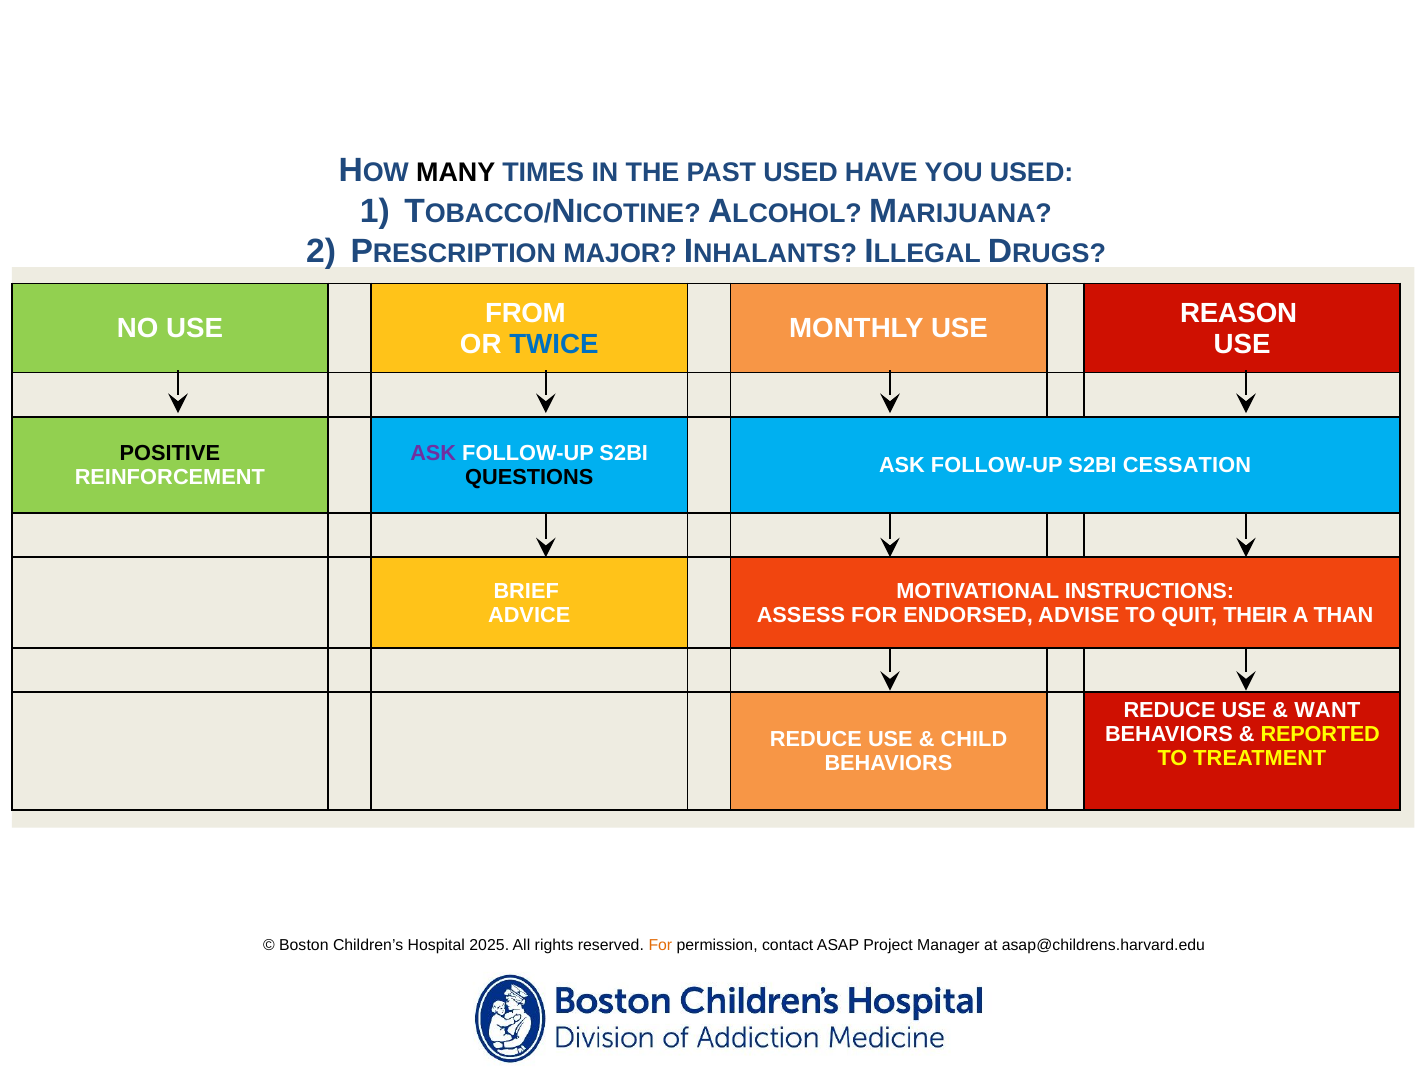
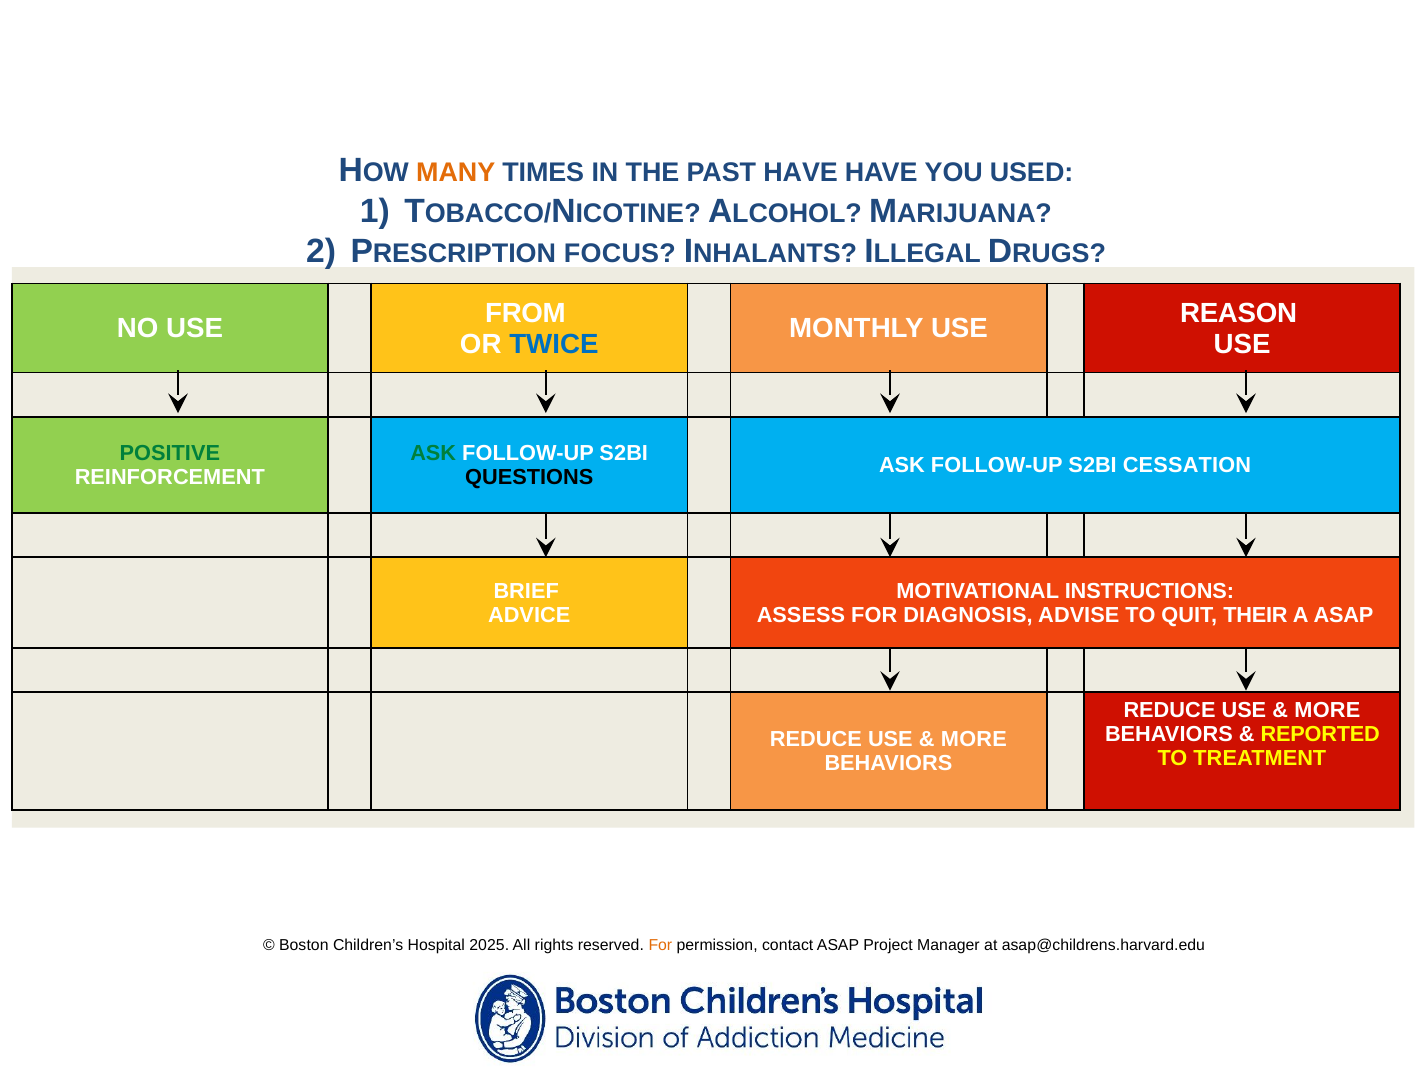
MANY colour: black -> orange (456, 173)
PAST USED: USED -> HAVE (801, 173)
MAJOR: MAJOR -> FOCUS (620, 254)
POSITIVE colour: black -> green (170, 453)
ASK colour: purple -> green (433, 453)
ENDORSED: ENDORSED -> DIAGNOSIS (968, 615)
A THAN: THAN -> ASAP (1344, 615)
WANT: WANT -> MORE (1327, 710)
CHILD: CHILD -> MORE (974, 739)
